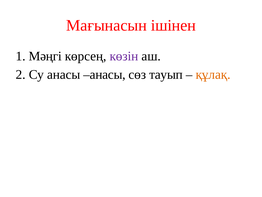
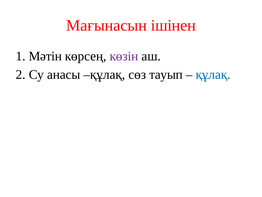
Мәңгі: Мәңгі -> Мәтін (45, 56)
анасы анасы: анасы -> құлақ (104, 74)
құлақ colour: orange -> blue (213, 74)
